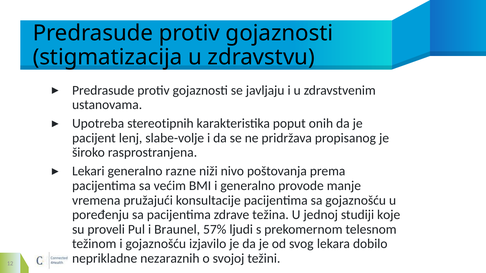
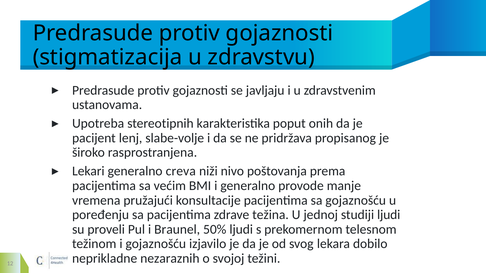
razne: razne -> creva (181, 171)
studiji koje: koje -> ljudi (389, 215)
57%: 57% -> 50% (215, 230)
